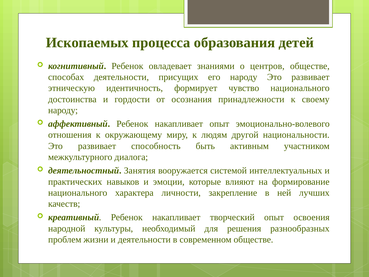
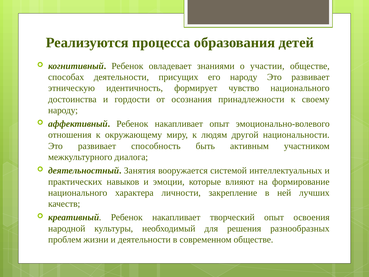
Ископаемых: Ископаемых -> Реализуются (87, 43)
центров: центров -> участии (267, 66)
